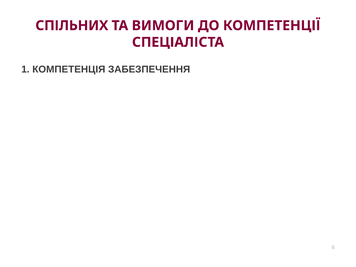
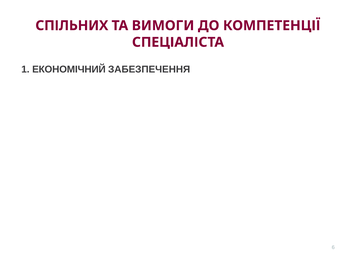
КОМПЕТЕНЦІЯ: КОМПЕТЕНЦІЯ -> ЕКОНОМІЧНИЙ (69, 69)
